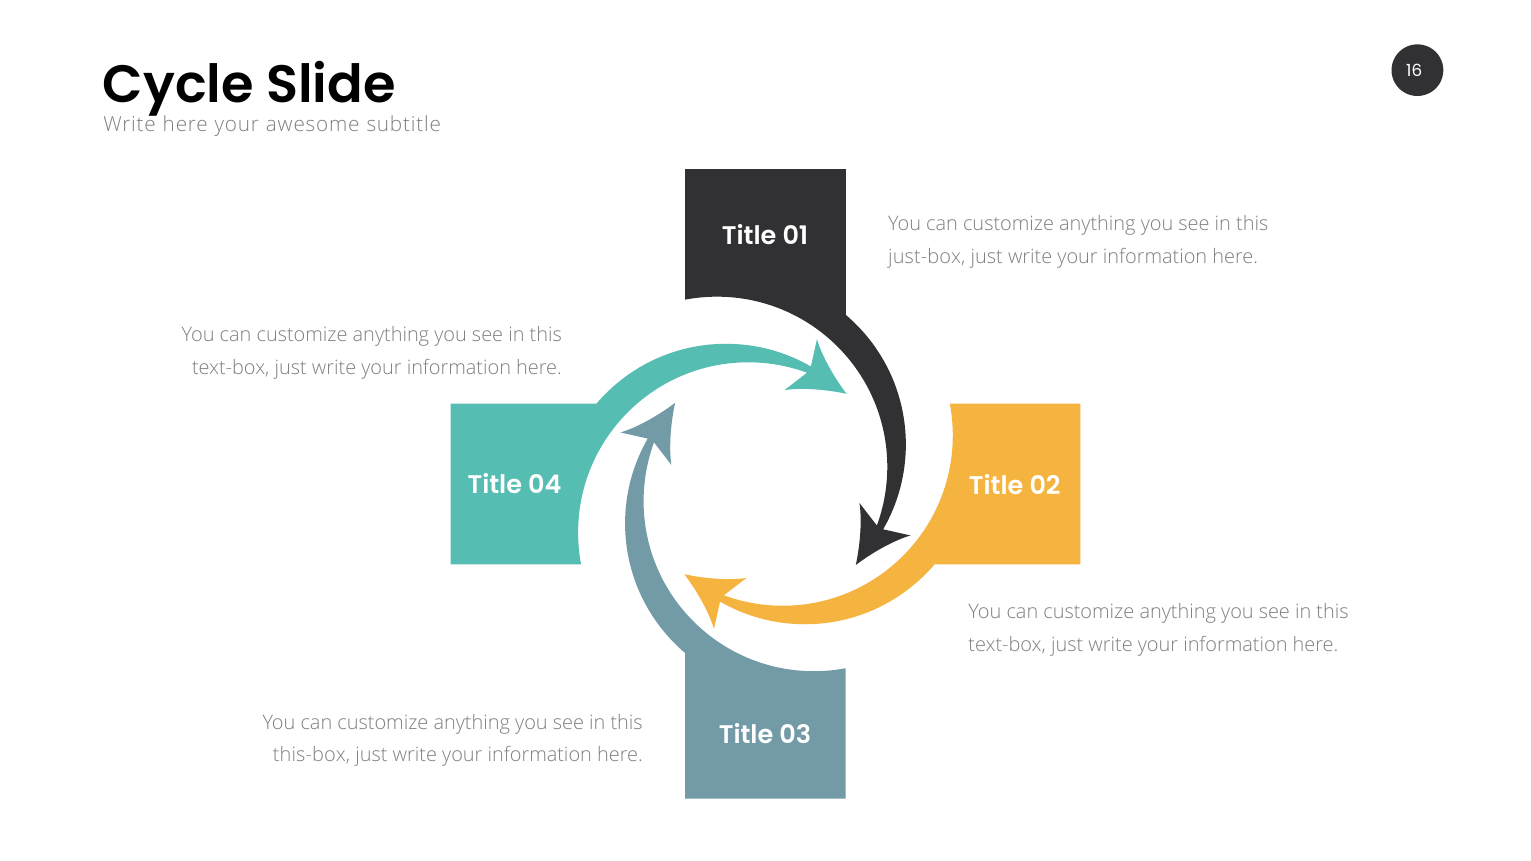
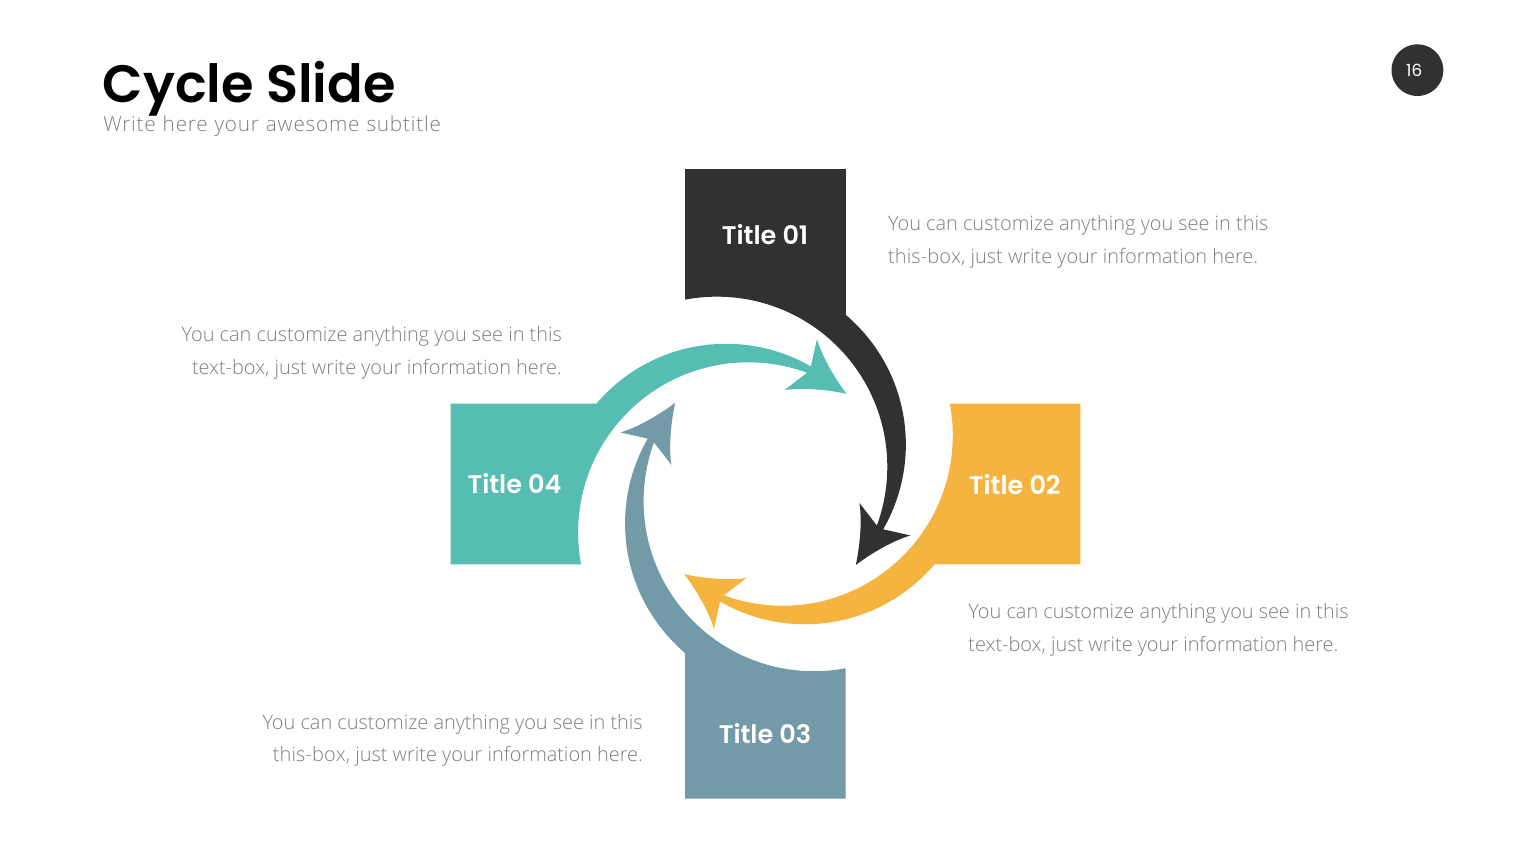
just-box: just-box -> this-box (927, 257)
